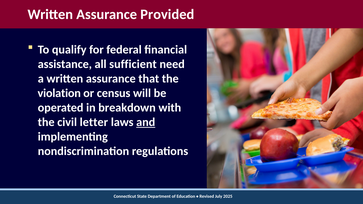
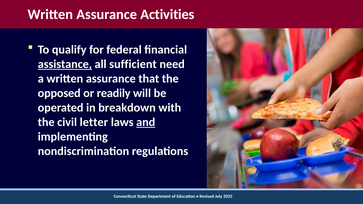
Provided: Provided -> Activities (167, 14)
assistance underline: none -> present (65, 64)
violation: violation -> opposed (59, 93)
census: census -> readily (114, 93)
